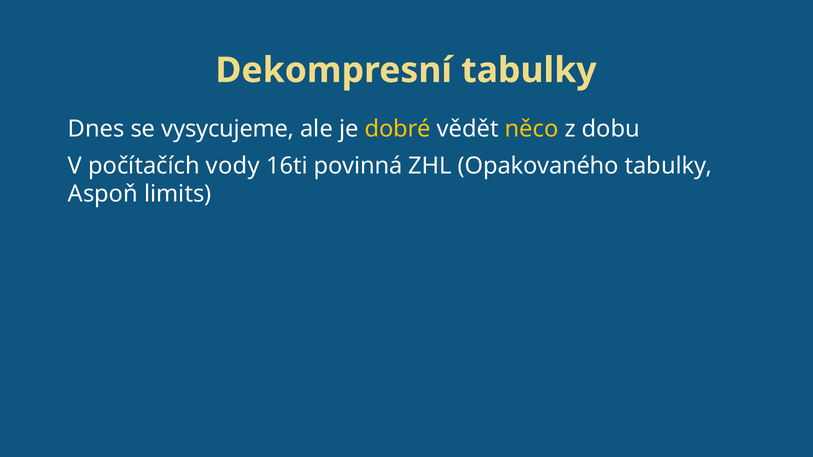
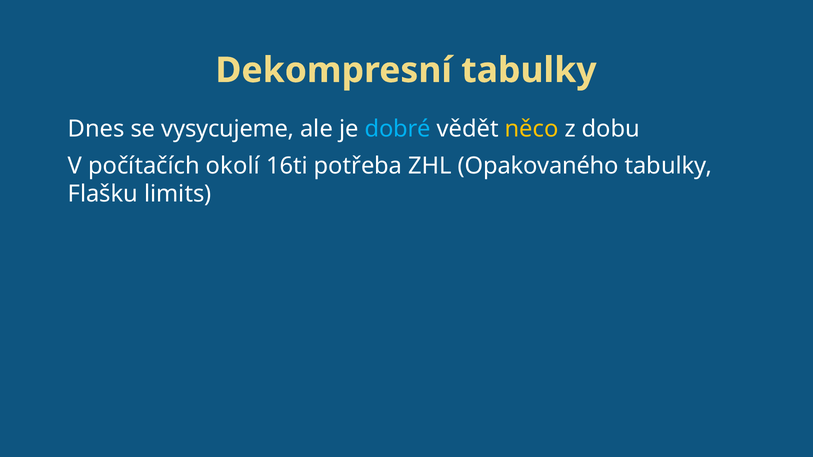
dobré colour: yellow -> light blue (398, 129)
vody: vody -> okolí (233, 166)
povinná: povinná -> potřeba (358, 166)
Aspoň: Aspoň -> Flašku (103, 194)
